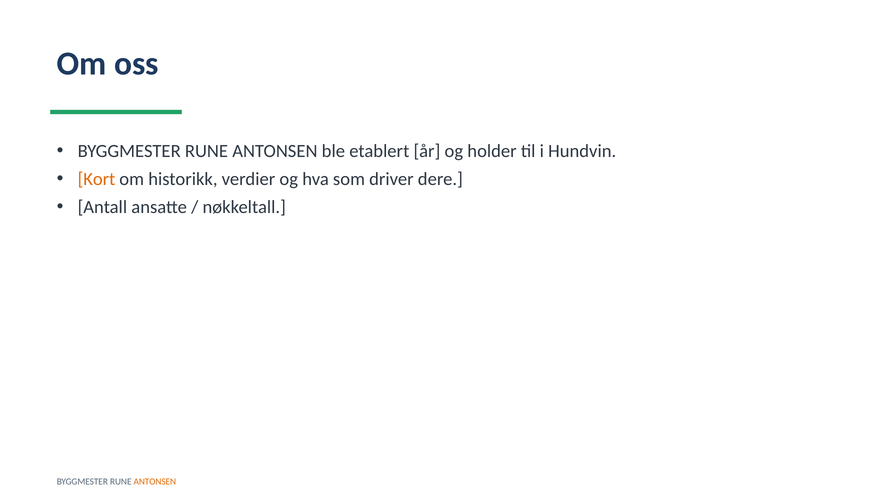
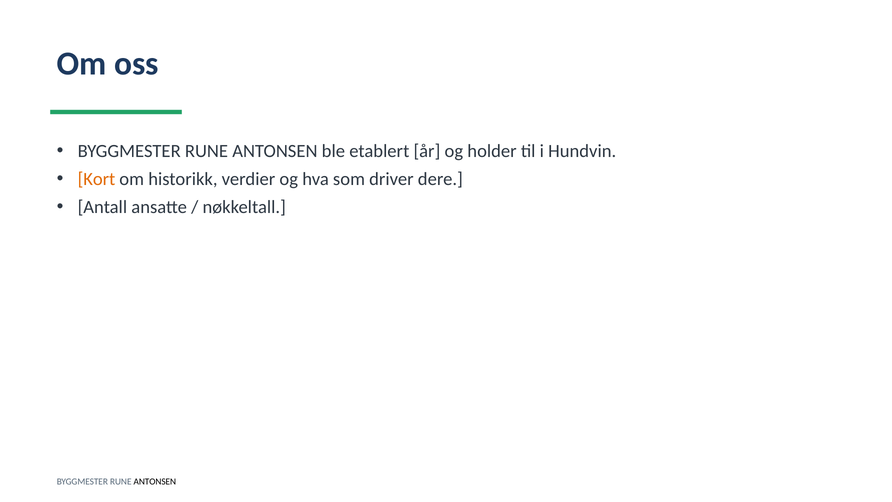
ANTONSEN colour: orange -> black (155, 481)
